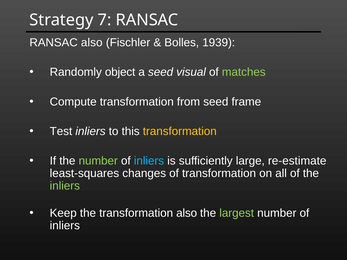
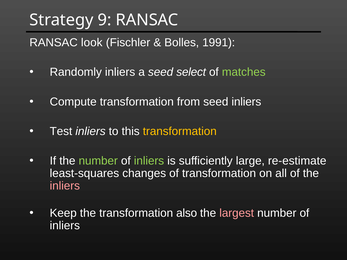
7: 7 -> 9 (105, 20)
RANSAC also: also -> look (92, 43)
1939: 1939 -> 1991 (219, 43)
Randomly object: object -> inliers (120, 72)
visual: visual -> select (191, 72)
seed frame: frame -> inliers (246, 102)
inliers colour: light blue -> light green (149, 161)
inliers colour: light green -> pink (65, 186)
largest colour: light green -> pink (237, 213)
